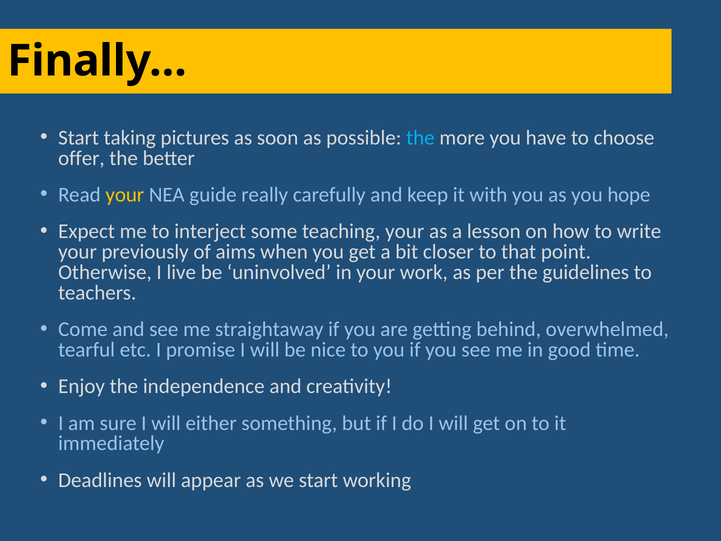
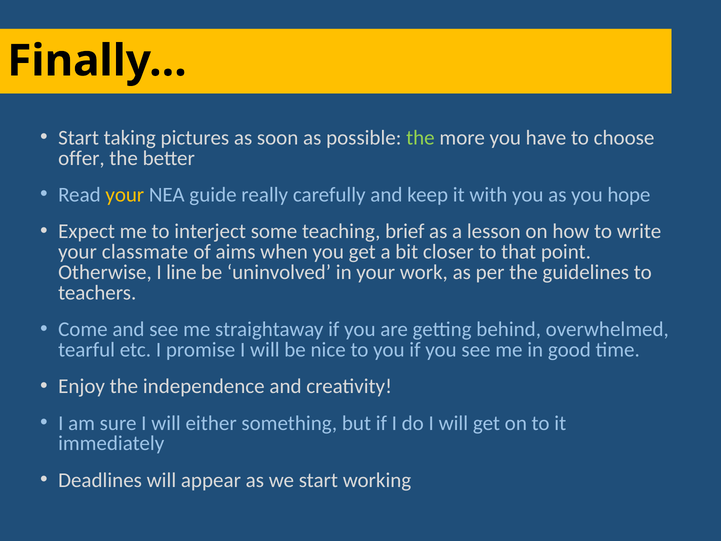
the colour: light blue -> light green (420, 138)
teaching your: your -> brief (405, 231)
previously: previously -> classmate (145, 252)
live: live -> line (181, 272)
